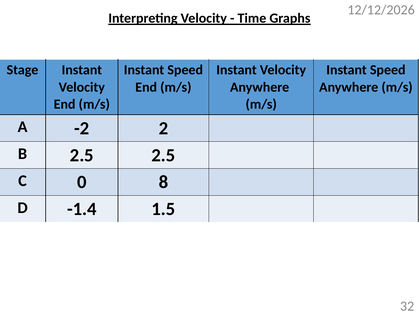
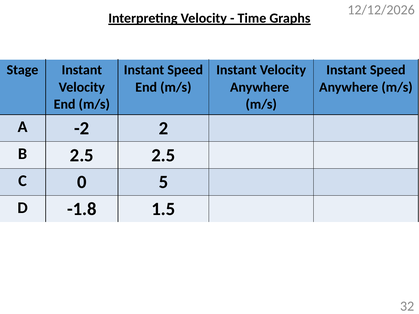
8: 8 -> 5 (163, 182)
-1.4: -1.4 -> -1.8 (82, 209)
